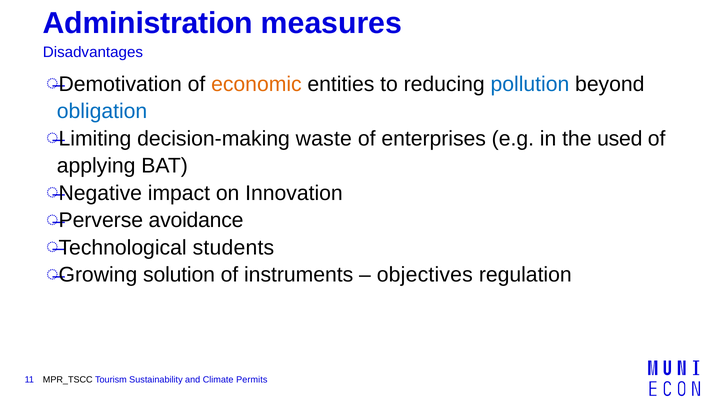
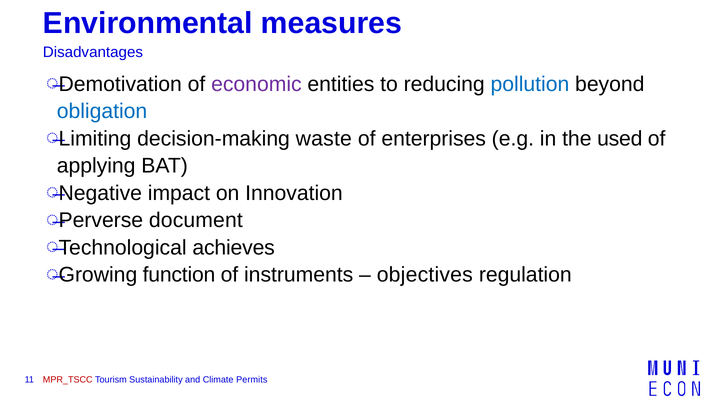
Administration: Administration -> Environmental (148, 23)
economic colour: orange -> purple (256, 84)
avoidance: avoidance -> document (196, 220)
students: students -> achieves (234, 247)
solution: solution -> function (179, 274)
MPR_TSCC colour: black -> red (68, 379)
